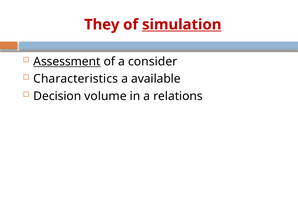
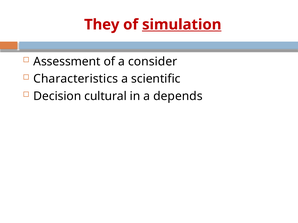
Assessment underline: present -> none (67, 62)
available: available -> scientific (156, 79)
volume: volume -> cultural (106, 96)
relations: relations -> depends (178, 96)
